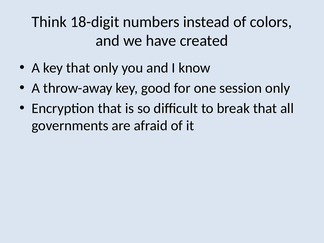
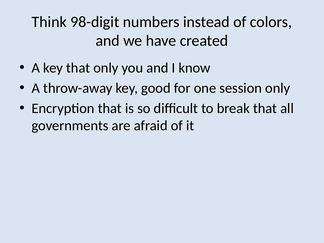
18-digit: 18-digit -> 98-digit (95, 22)
